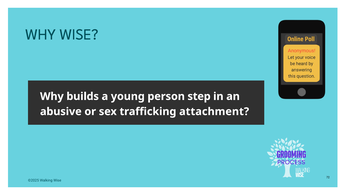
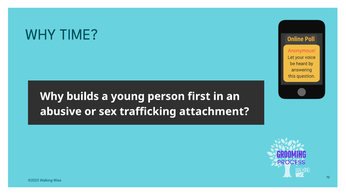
WHY WISE: WISE -> TIME (79, 34)
step: step -> first (199, 96)
